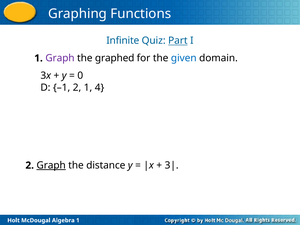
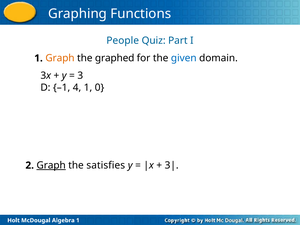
Infinite: Infinite -> People (123, 41)
Part underline: present -> none (178, 41)
Graph colour: purple -> orange (60, 58)
0: 0 -> 3 (80, 76)
–1 2: 2 -> 4 (77, 87)
4: 4 -> 0 (100, 87)
distance: distance -> satisfies (106, 165)
